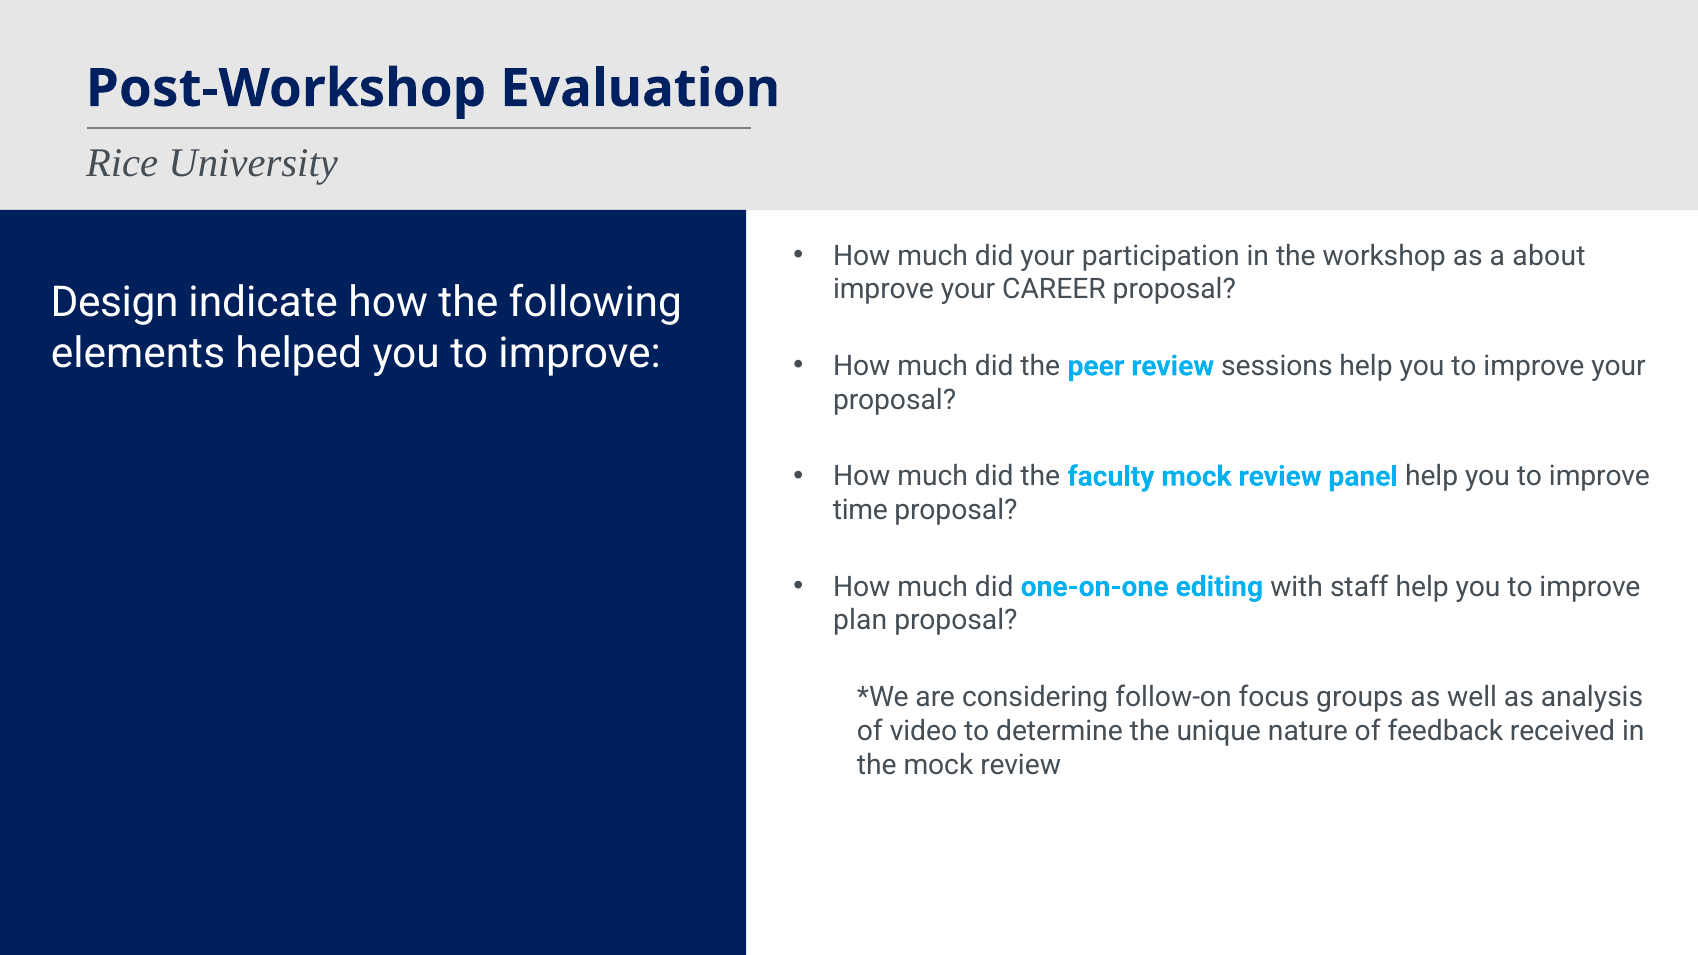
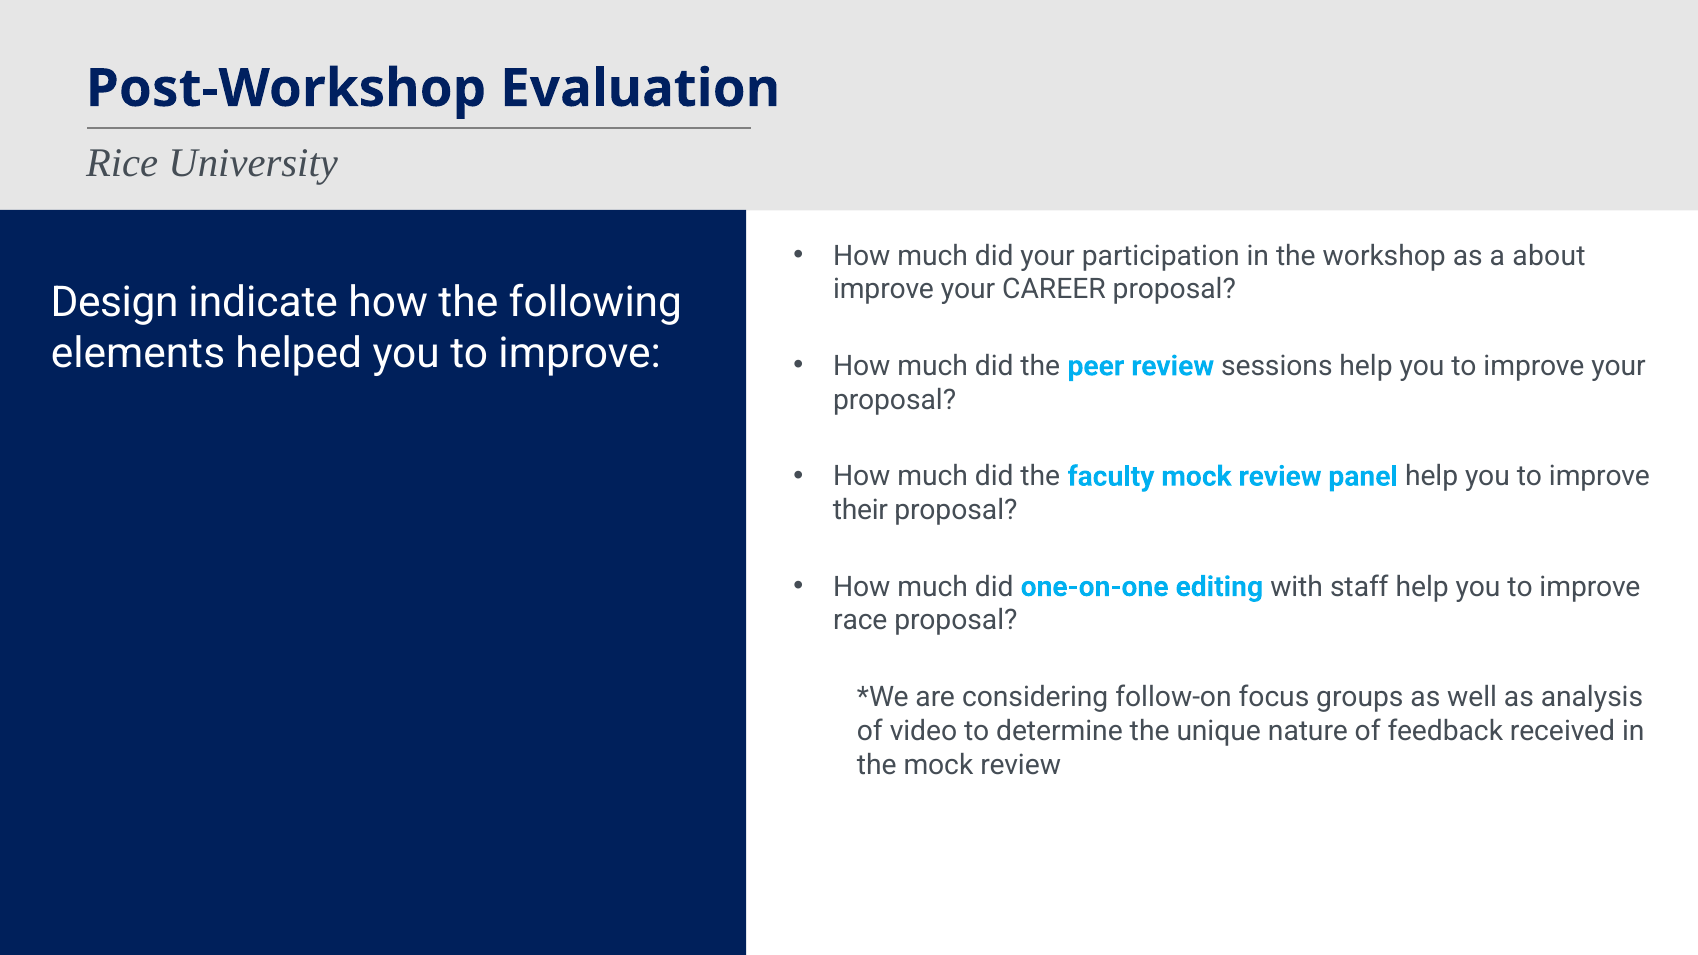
time: time -> their (860, 510)
plan: plan -> race (860, 621)
